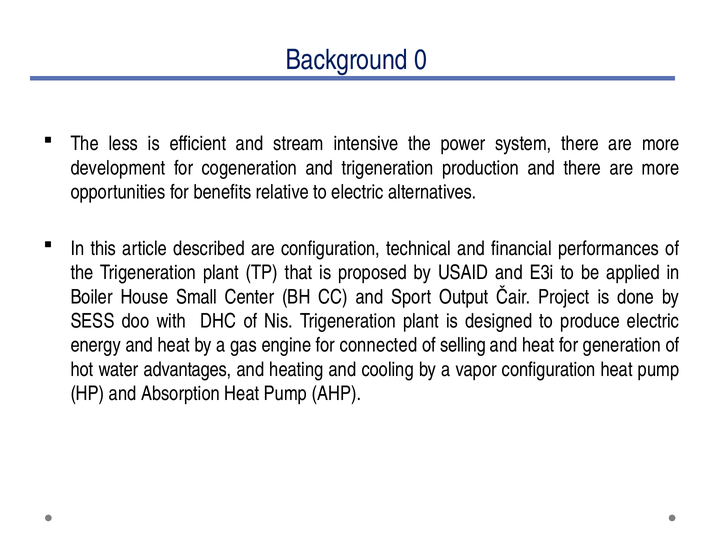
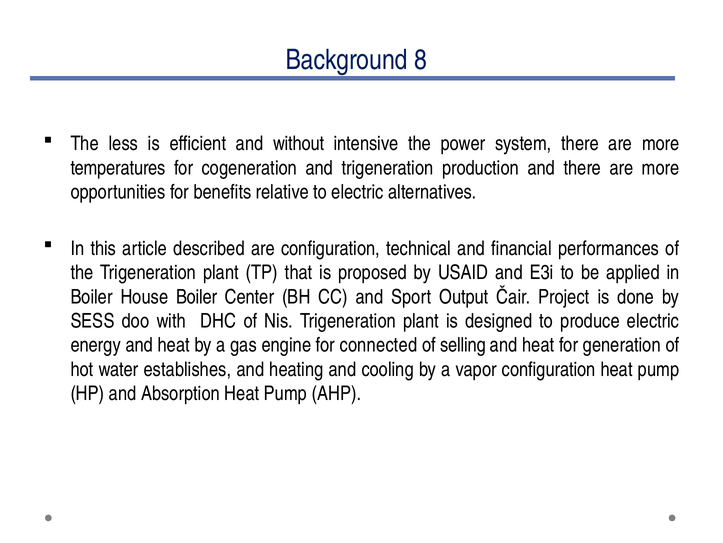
0: 0 -> 8 (420, 60)
stream: stream -> without (299, 144)
development: development -> temperatures (118, 168)
House Small: Small -> Boiler (197, 296)
advantages: advantages -> establishes (187, 369)
